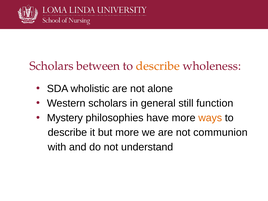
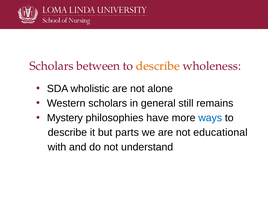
function: function -> remains (215, 103)
ways colour: orange -> blue (210, 118)
but more: more -> parts (127, 133)
communion: communion -> educational (220, 133)
